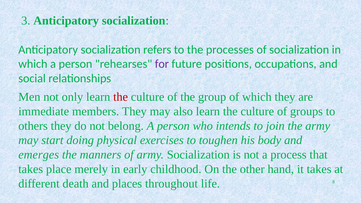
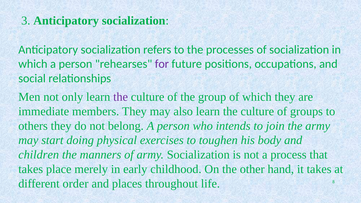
the colour: red -> purple (121, 97)
emerges: emerges -> children (39, 155)
death: death -> order (76, 184)
